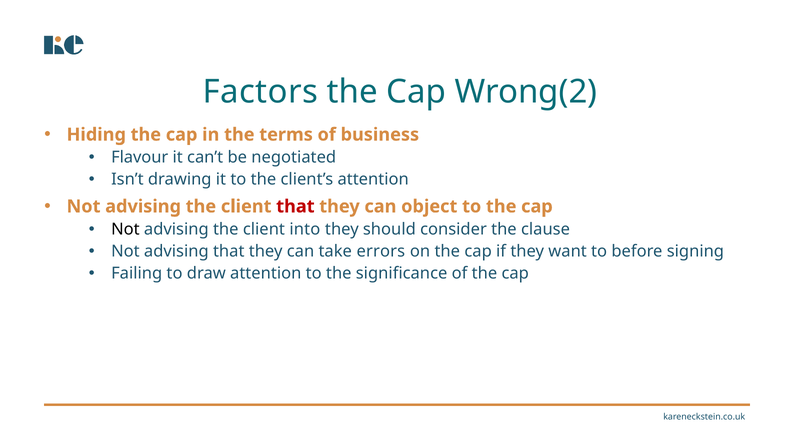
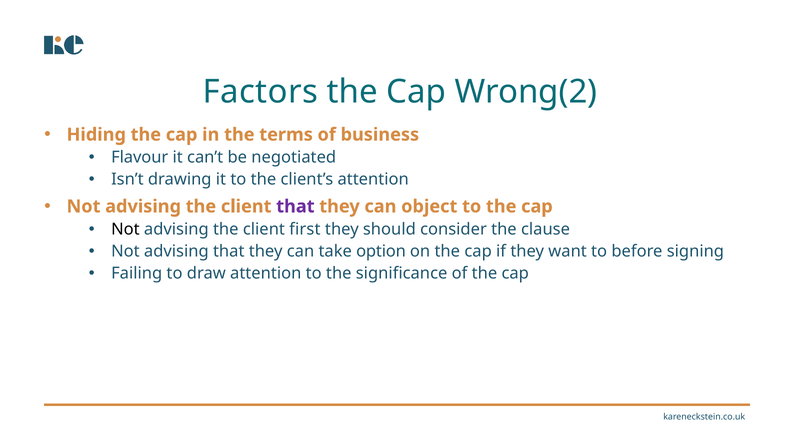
that colour: red -> purple (295, 206)
into: into -> first (305, 229)
errors: errors -> option (381, 251)
